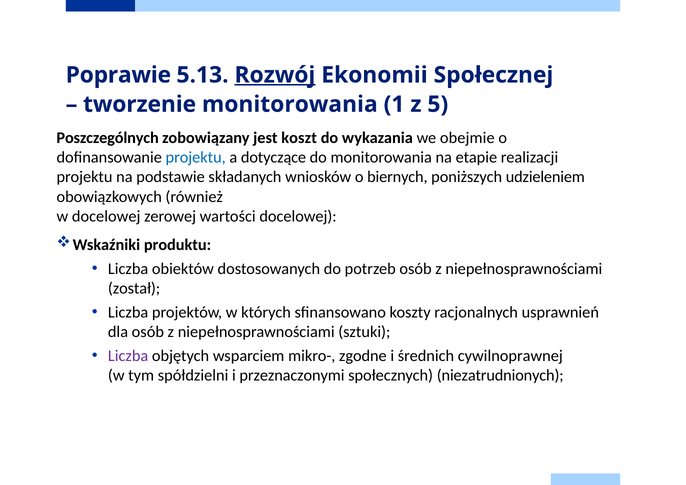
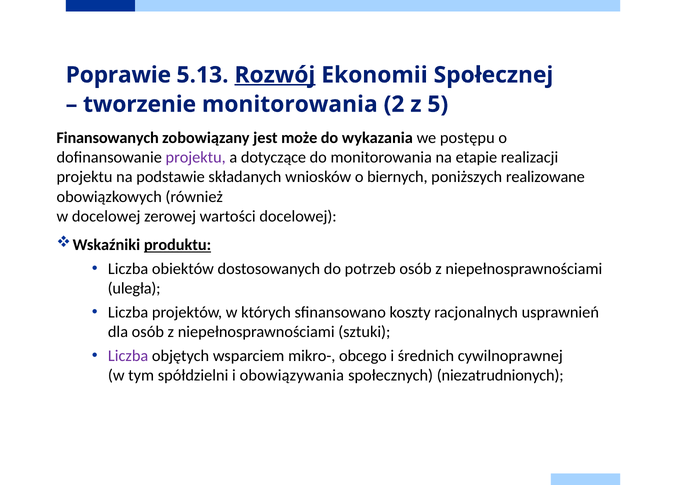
1: 1 -> 2 (394, 104)
Poszczególnych: Poszczególnych -> Finansowanych (108, 138)
koszt: koszt -> może (299, 138)
obejmie: obejmie -> postępu (467, 138)
projektu colour: blue -> purple (196, 158)
udzieleniem: udzieleniem -> realizowane (545, 177)
produktu underline: none -> present (178, 245)
został: został -> uległa (134, 288)
zgodne: zgodne -> obcego (363, 356)
przeznaczonymi: przeznaczonymi -> obowiązywania (292, 376)
